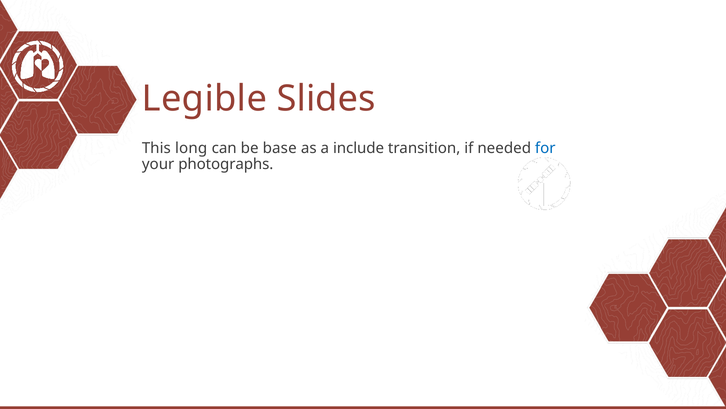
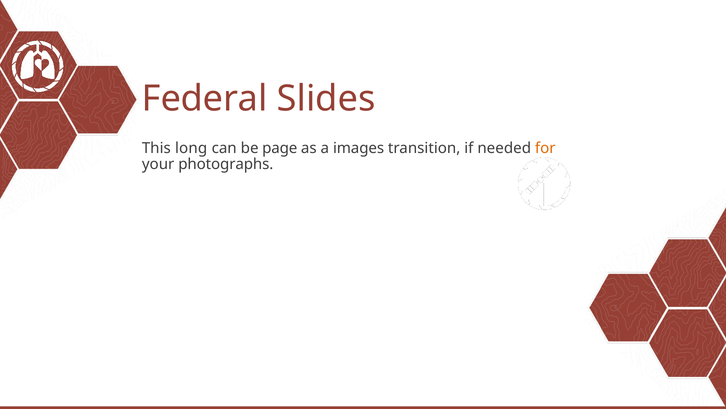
Legible: Legible -> Federal (205, 99)
base: base -> page (280, 148)
include: include -> images (359, 148)
for colour: blue -> orange (545, 148)
